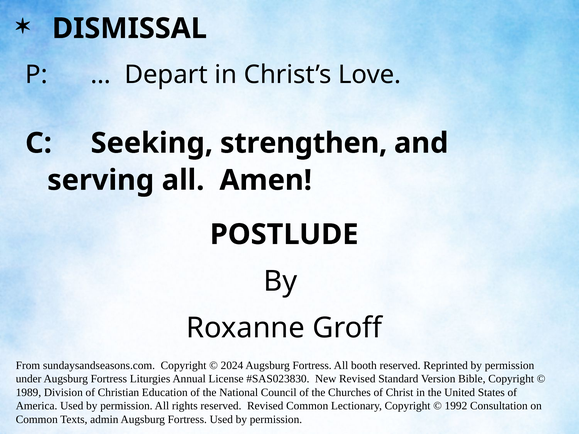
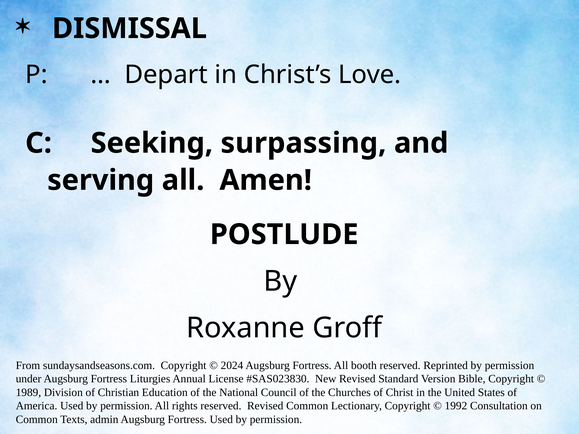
strengthen: strengthen -> surpassing (303, 143)
